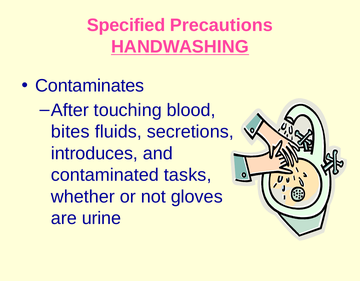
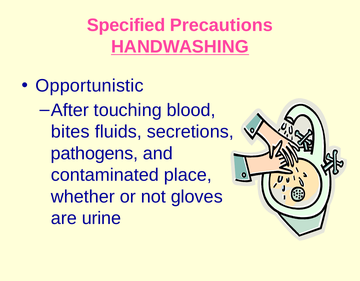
Contaminates: Contaminates -> Opportunistic (90, 86)
introduces: introduces -> pathogens (94, 153)
tasks: tasks -> place (188, 175)
